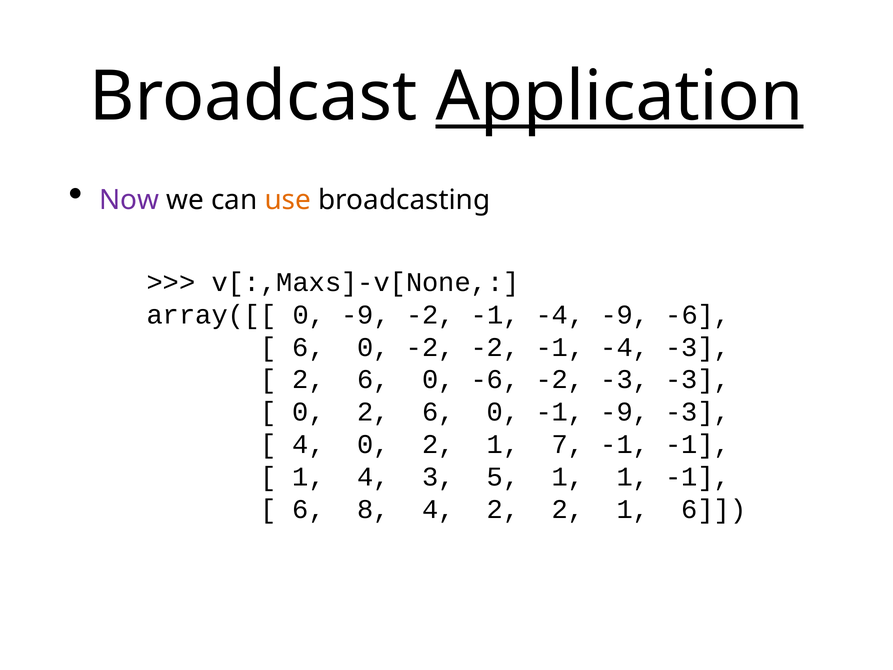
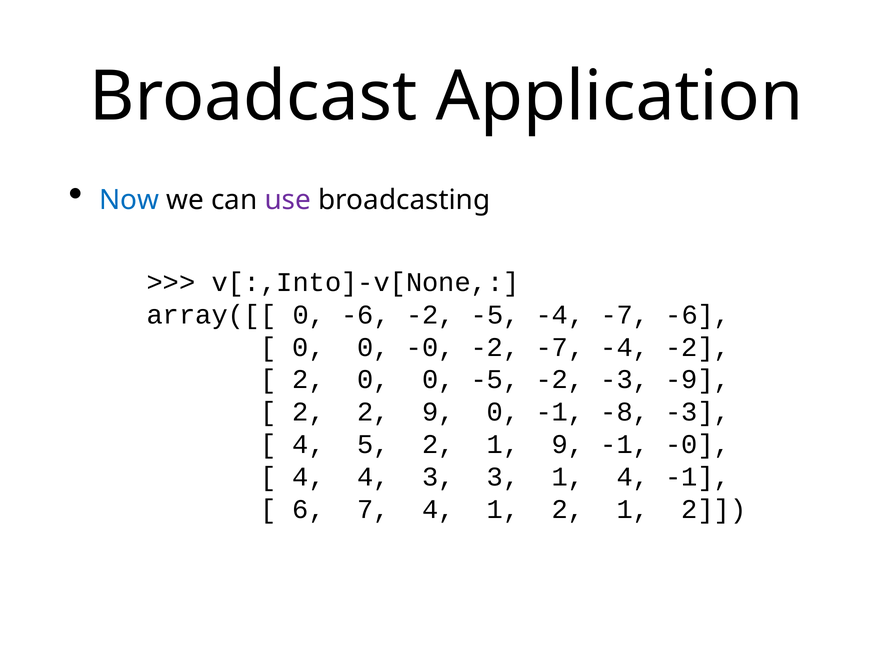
Application underline: present -> none (619, 96)
Now colour: purple -> blue (129, 200)
use colour: orange -> purple (288, 200)
v[:,Maxs]-v[None: v[:,Maxs]-v[None -> v[:,Into]-v[None (366, 282)
0 -9: -9 -> -6 (365, 314)
-1: -1 -> -5 (495, 314)
-4 -9: -9 -> -7 (625, 314)
6: 6 -> 0 (309, 347)
0 -2: -2 -> -0 (430, 347)
-1: -1 -> -7 (560, 347)
-4 -3: -3 -> -2 (698, 347)
6: 6 -> 0 (373, 379)
0 -6: -6 -> -5 (495, 379)
-3 -3: -3 -> -9 (698, 379)
0: 0 -> 2 (309, 412)
6: 6 -> 9 (438, 412)
-1 -9: -9 -> -8 (625, 412)
4 0: 0 -> 5 (373, 444)
1 7: 7 -> 9 (568, 444)
-1 -1: -1 -> -0 (698, 444)
1: 1 -> 4 (309, 477)
3 5: 5 -> 3 (503, 477)
1 1: 1 -> 4 (633, 477)
8: 8 -> 7 (373, 509)
4 2: 2 -> 1 (503, 509)
2 1 6: 6 -> 2 (714, 509)
